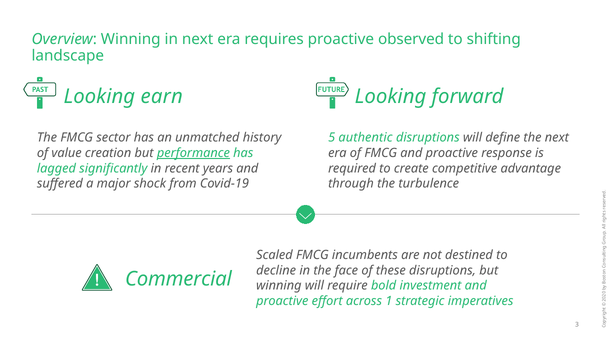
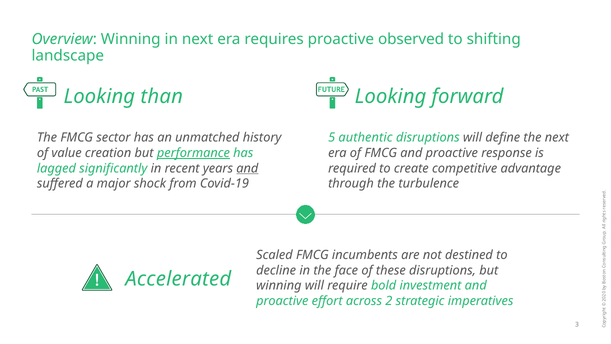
earn: earn -> than (162, 96)
and underline: none -> present (247, 168)
Commercial: Commercial -> Accelerated (178, 279)
across 1: 1 -> 2 (389, 301)
